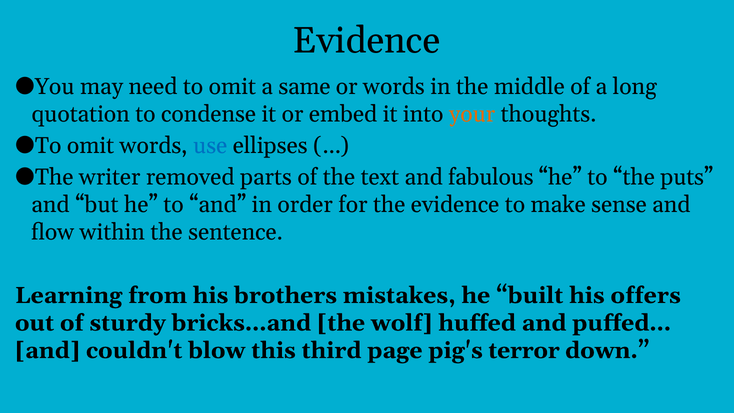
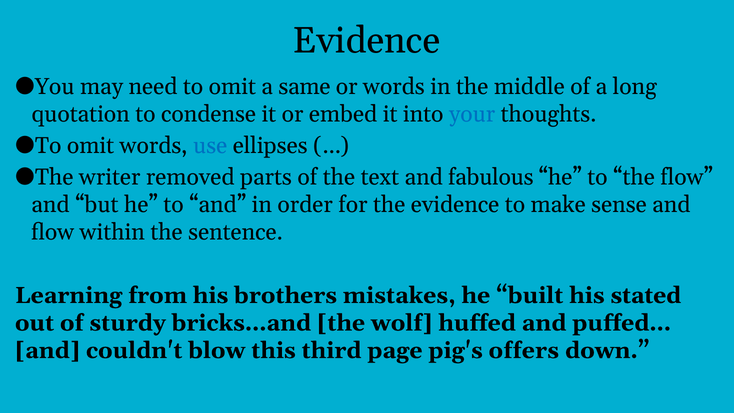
your colour: orange -> blue (472, 114)
the puts: puts -> flow (687, 177)
offers: offers -> stated (646, 295)
terror: terror -> offers (524, 350)
